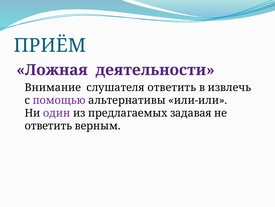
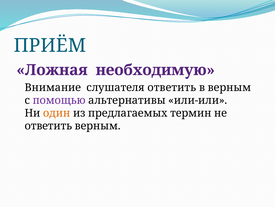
деятельности: деятельности -> необходимую (155, 70)
в извлечь: извлечь -> верным (229, 87)
один colour: purple -> orange (57, 113)
задавая: задавая -> термин (191, 113)
